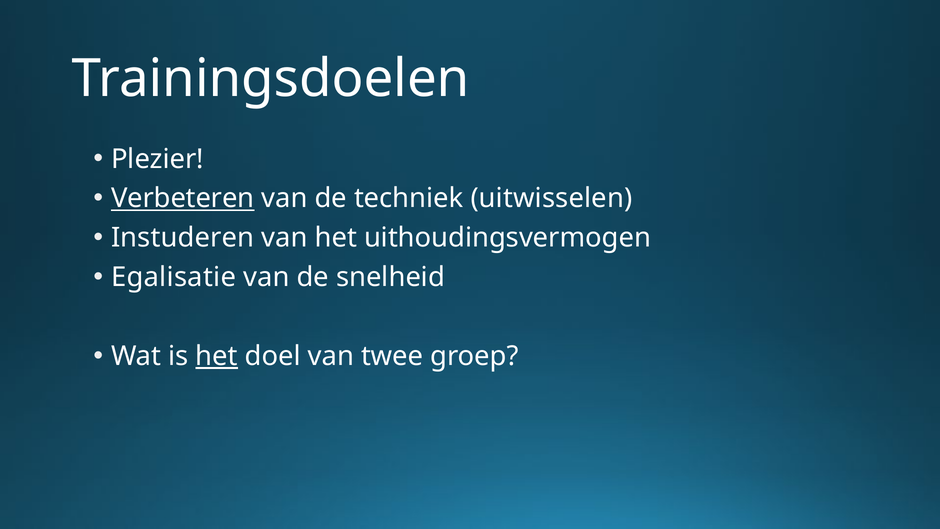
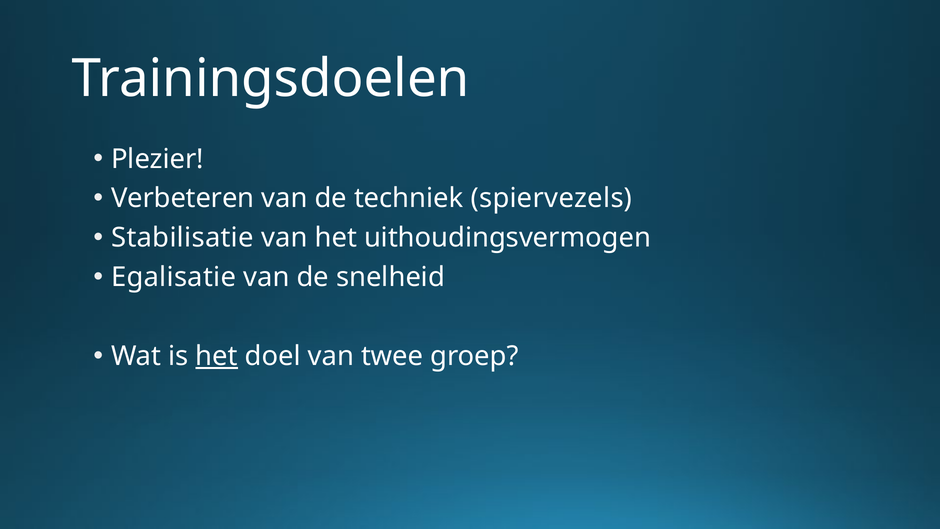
Verbeteren underline: present -> none (183, 198)
uitwisselen: uitwisselen -> spiervezels (551, 198)
Instuderen: Instuderen -> Stabilisatie (183, 238)
